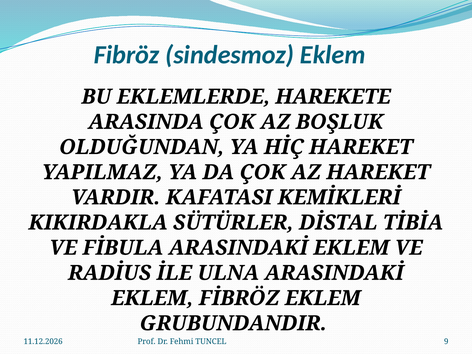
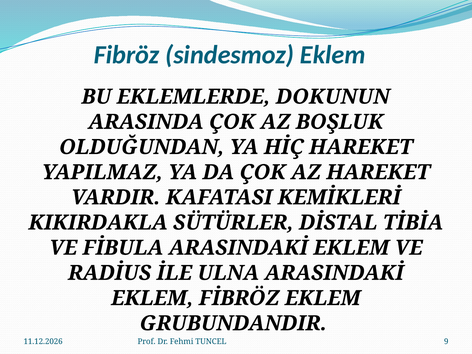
HAREKETE: HAREKETE -> DOKUNUN (333, 97)
